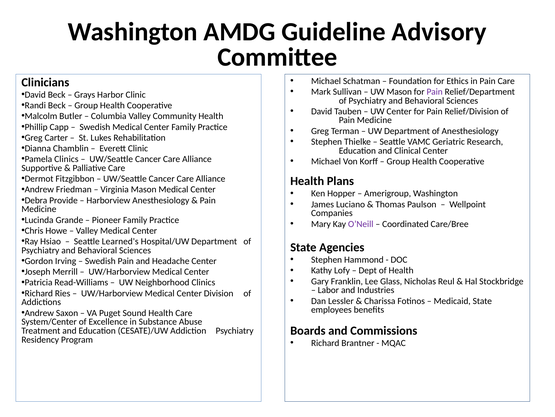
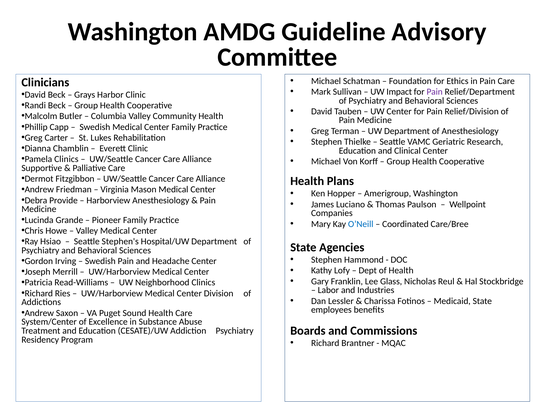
UW Mason: Mason -> Impact (399, 92)
O’Neill colour: purple -> blue (361, 224)
Learned's: Learned's -> Stephen's (120, 241)
